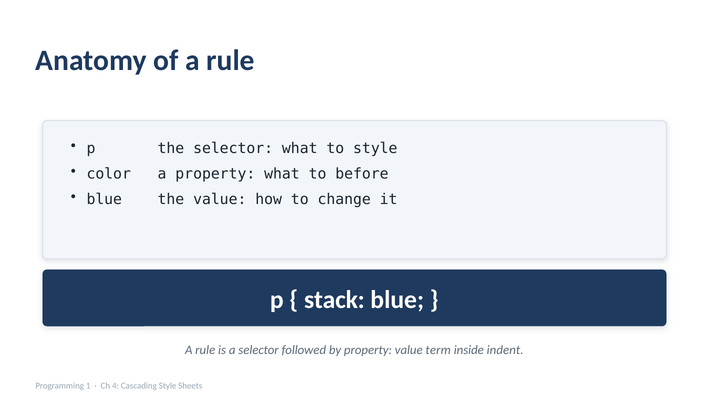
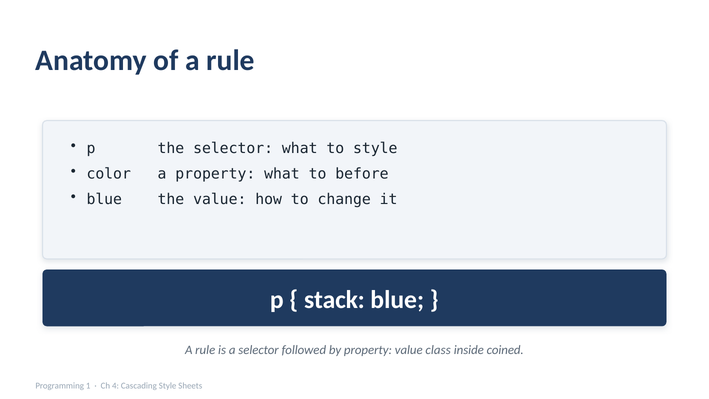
term: term -> class (438, 350)
indent: indent -> coined (505, 350)
